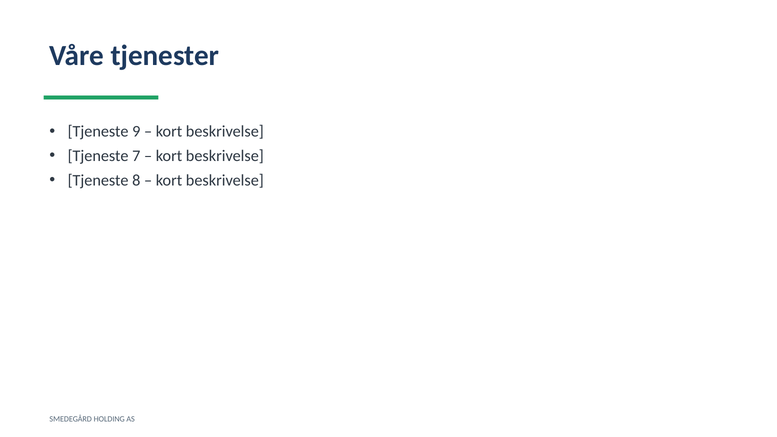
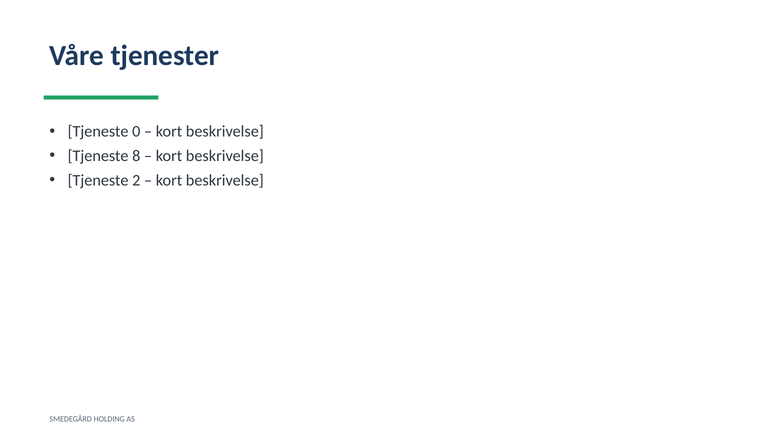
9: 9 -> 0 (136, 132)
7: 7 -> 8 (136, 156)
8: 8 -> 2 (136, 180)
